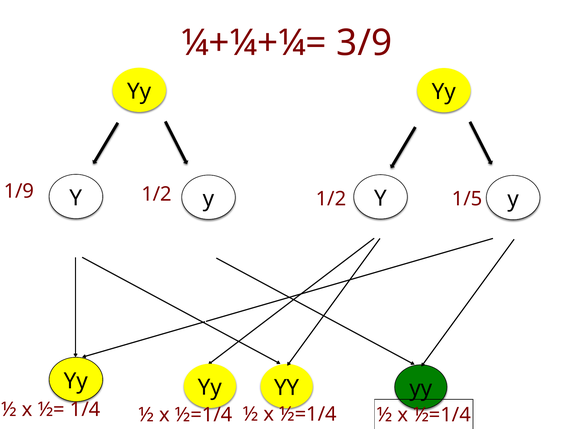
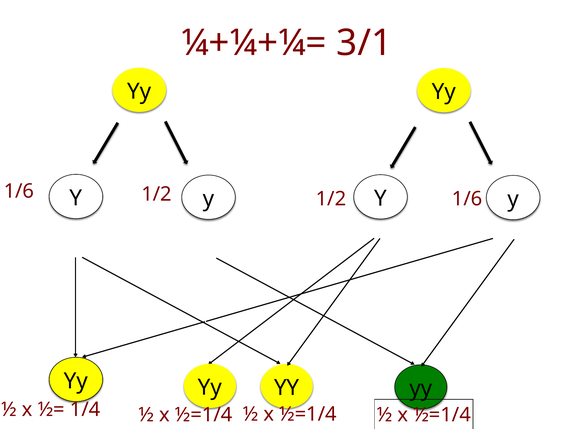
3/9: 3/9 -> 3/1 (364, 43)
1/9: 1/9 -> 1/6 (19, 191)
1/2 1/5: 1/5 -> 1/6 (467, 199)
